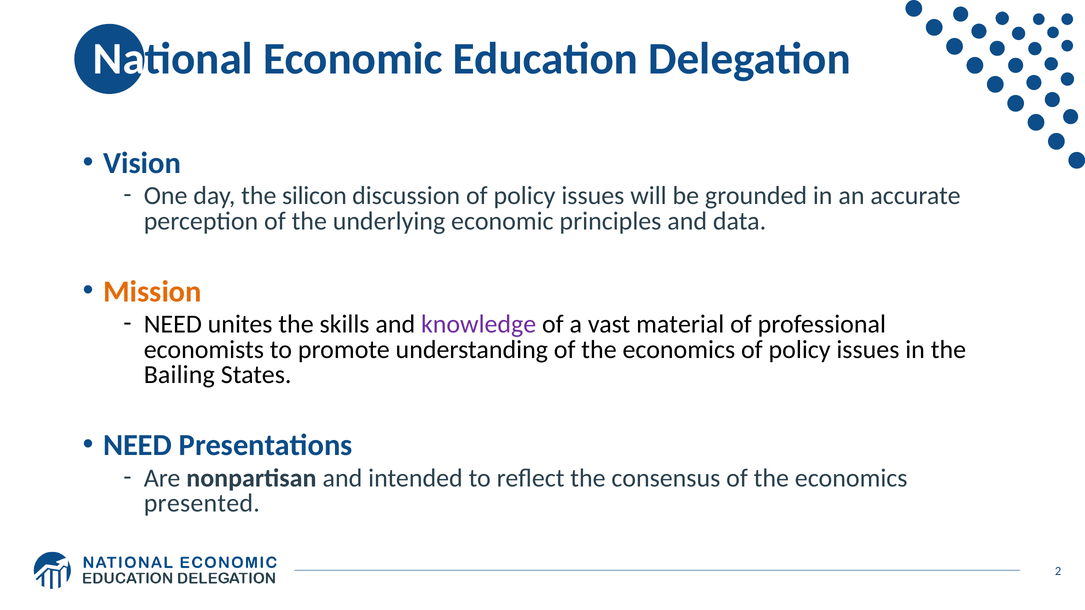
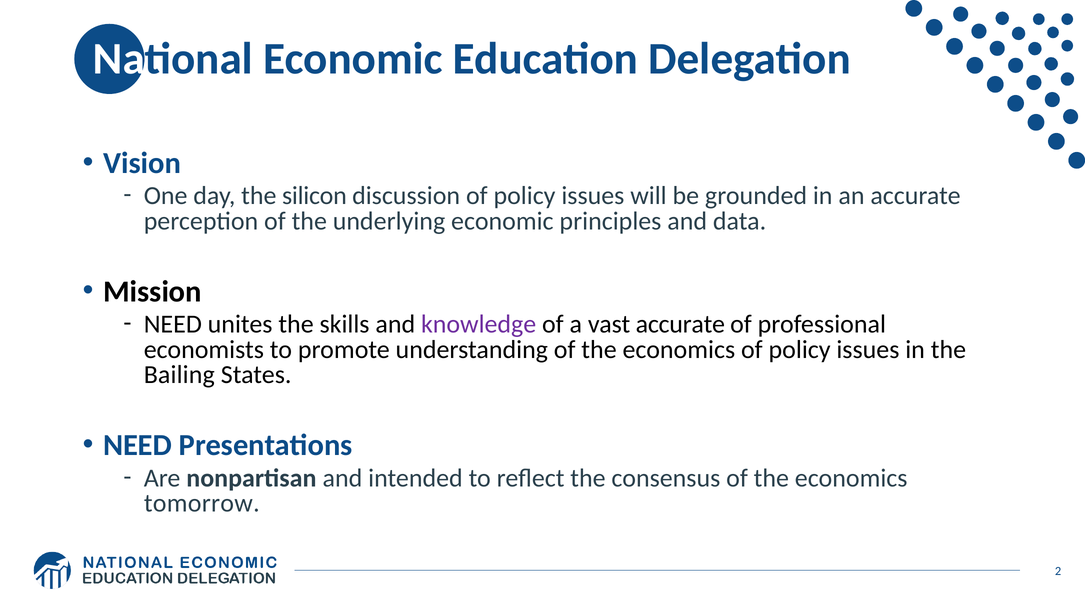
Mission colour: orange -> black (152, 292)
vast material: material -> accurate (680, 325)
presented: presented -> tomorrow (202, 504)
